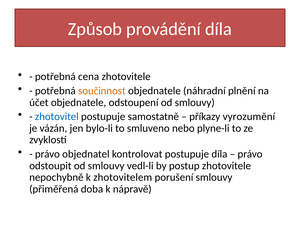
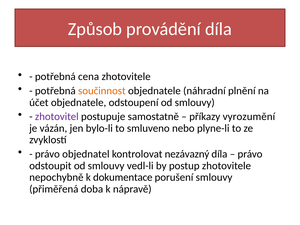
zhotovitel colour: blue -> purple (57, 117)
kontrolovat postupuje: postupuje -> nezávazný (187, 154)
zhotovitelem: zhotovitelem -> dokumentace (123, 177)
